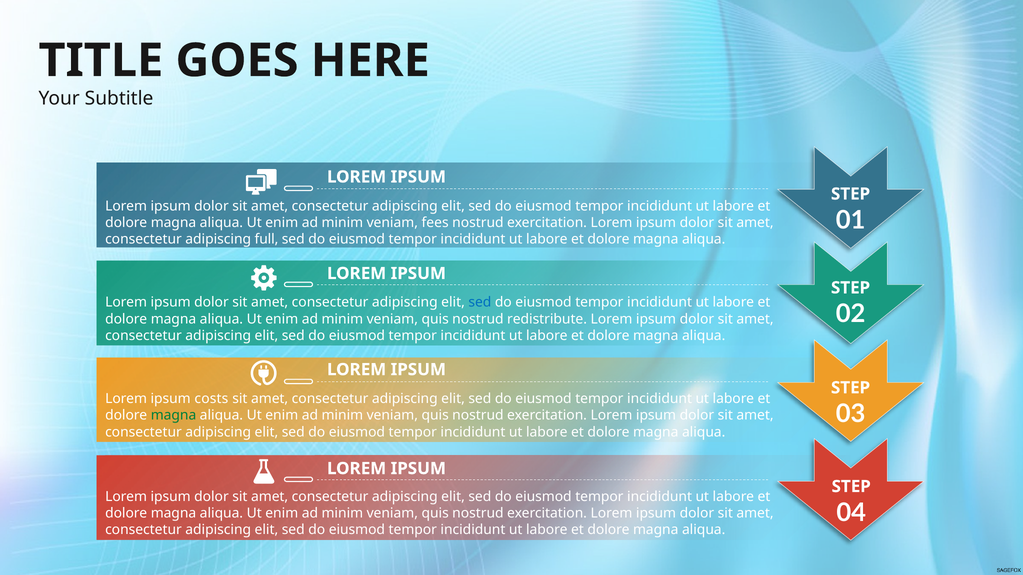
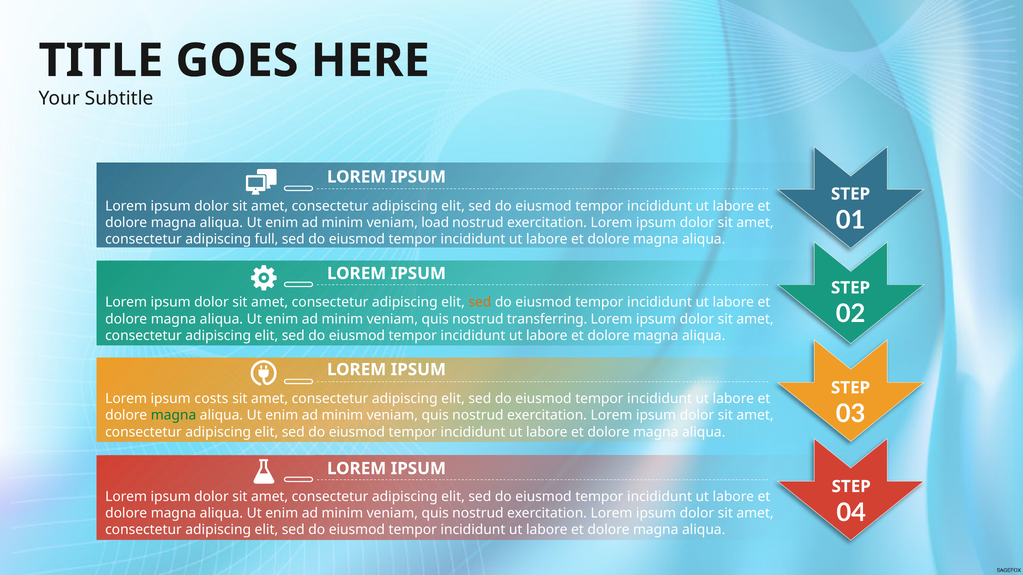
fees: fees -> load (435, 223)
sed colour: blue -> orange (480, 303)
redistribute: redistribute -> transferring (547, 319)
